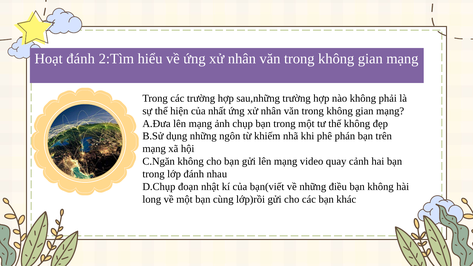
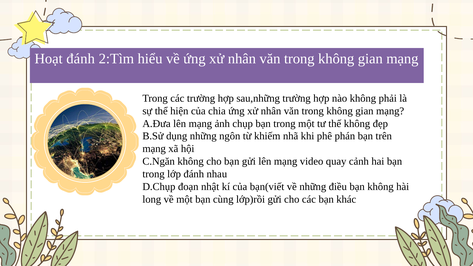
nhất: nhất -> chia (217, 111)
